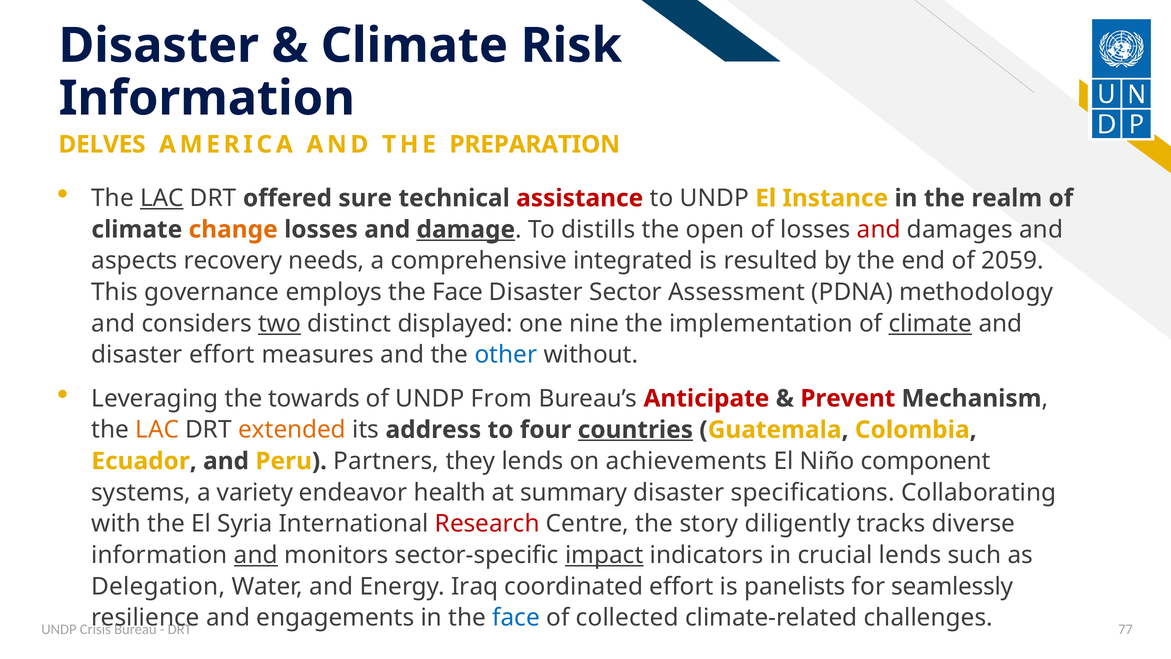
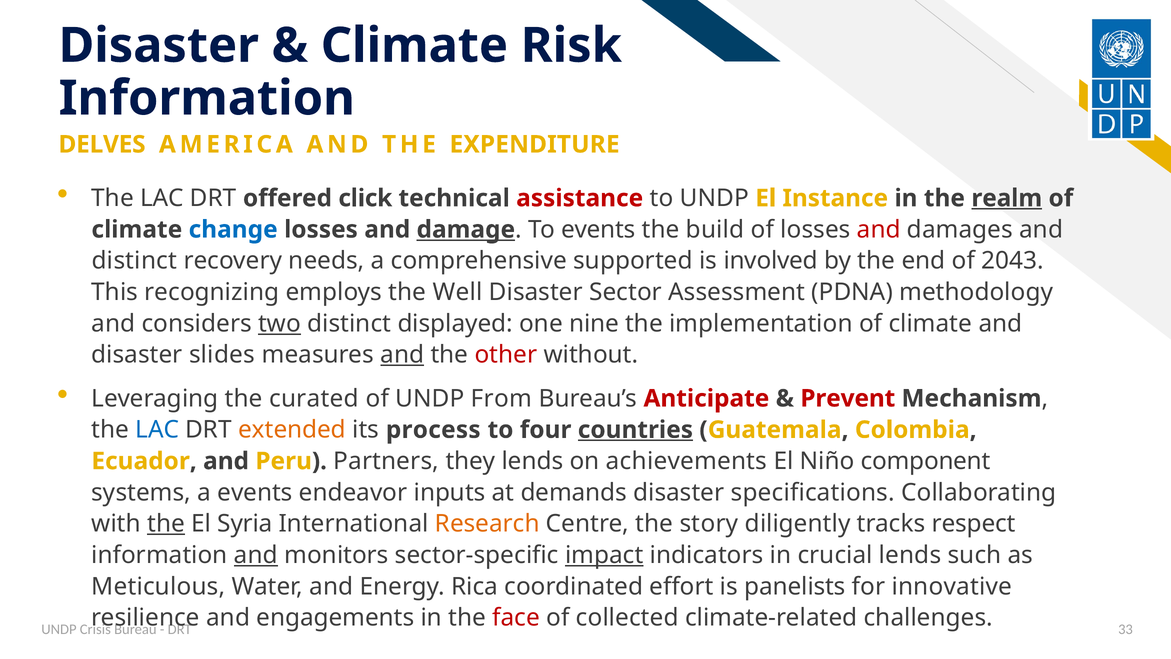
PREPARATION: PREPARATION -> EXPENDITURE (535, 144)
LAC underline: present -> none (162, 198)
sure: sure -> click (365, 198)
realm underline: none -> present (1007, 198)
change colour: orange -> blue (233, 229)
To distills: distills -> events (598, 229)
open: open -> build (715, 229)
aspects: aspects -> distinct (134, 261)
integrated: integrated -> supported (633, 261)
resulted: resulted -> involved (771, 261)
2059: 2059 -> 2043 (1013, 261)
governance: governance -> recognizing (212, 292)
employs the Face: Face -> Well (457, 292)
climate underline: present -> none (930, 323)
disaster effort: effort -> slides (222, 355)
and underline: none -> present (402, 355)
other colour: blue -> red (506, 355)
towards: towards -> curated (314, 398)
LAC colour: orange -> blue (157, 430)
address: address -> process (433, 430)
a variety: variety -> events (255, 492)
health: health -> inputs (450, 492)
summary: summary -> demands (574, 492)
the underline: none -> present (166, 524)
Research colour: red -> orange (487, 524)
diverse: diverse -> respect (974, 524)
Delegation: Delegation -> Meticulous (158, 586)
Iraq: Iraq -> Rica (475, 586)
seamlessly: seamlessly -> innovative (952, 586)
face colour: blue -> red (516, 618)
77: 77 -> 33 (1126, 629)
